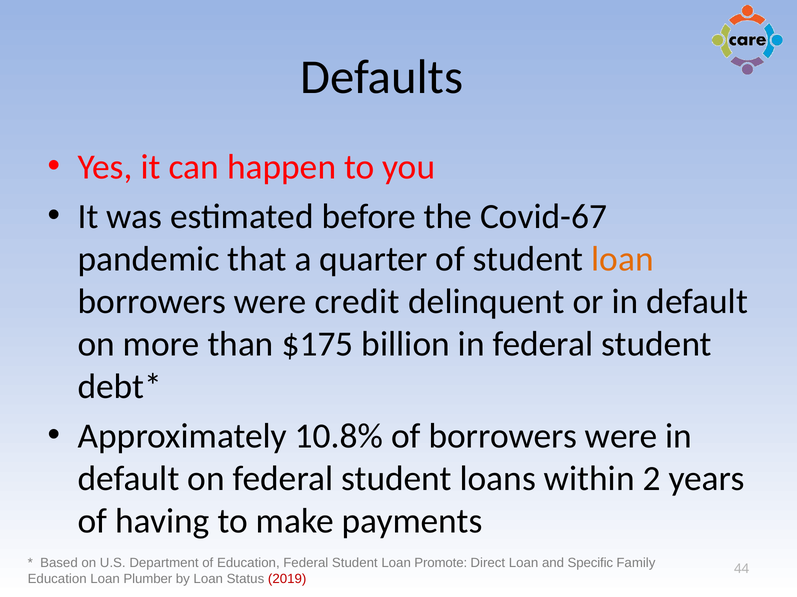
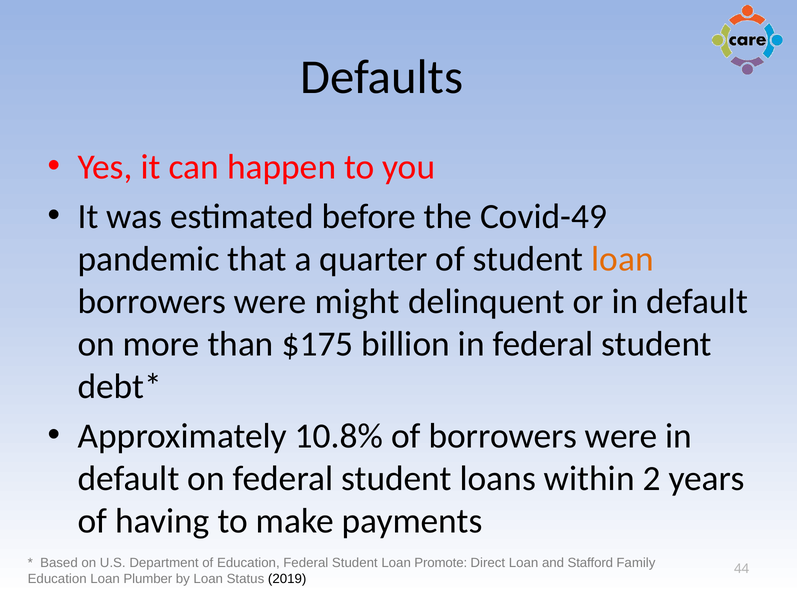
Covid-67: Covid-67 -> Covid-49 (544, 217)
credit: credit -> might (357, 302)
Specific: Specific -> Stafford (590, 564)
2019 colour: red -> black (287, 580)
